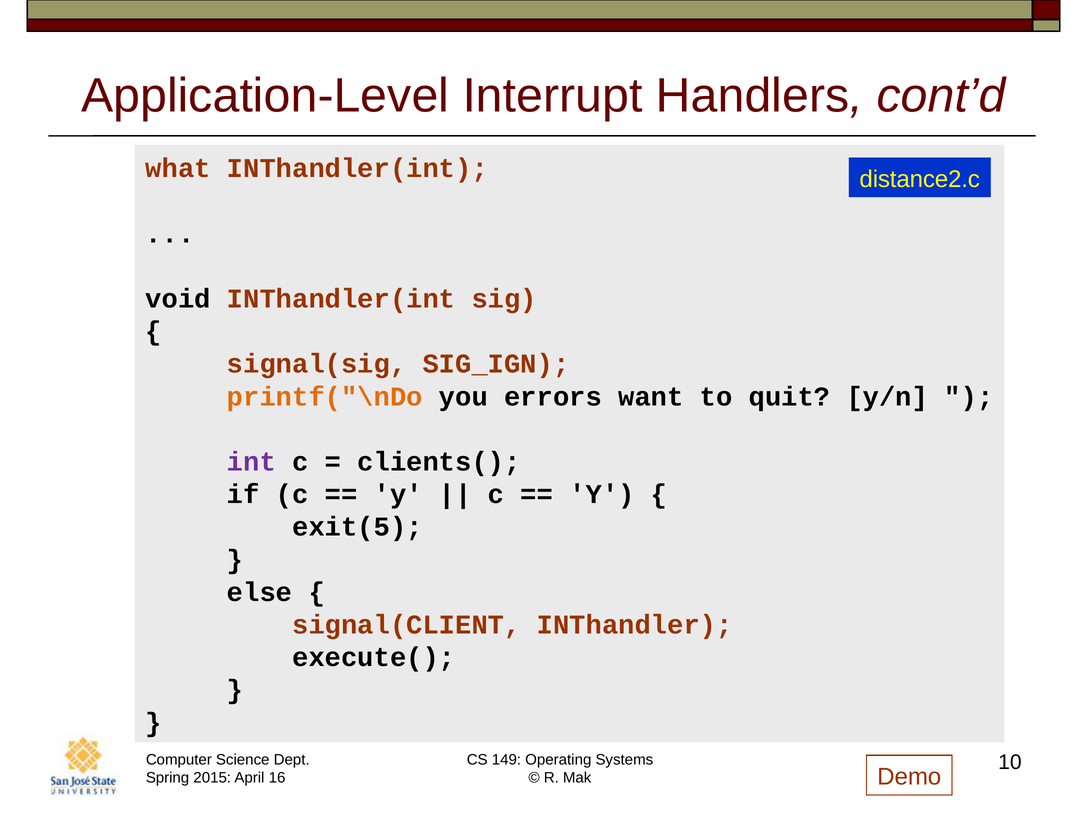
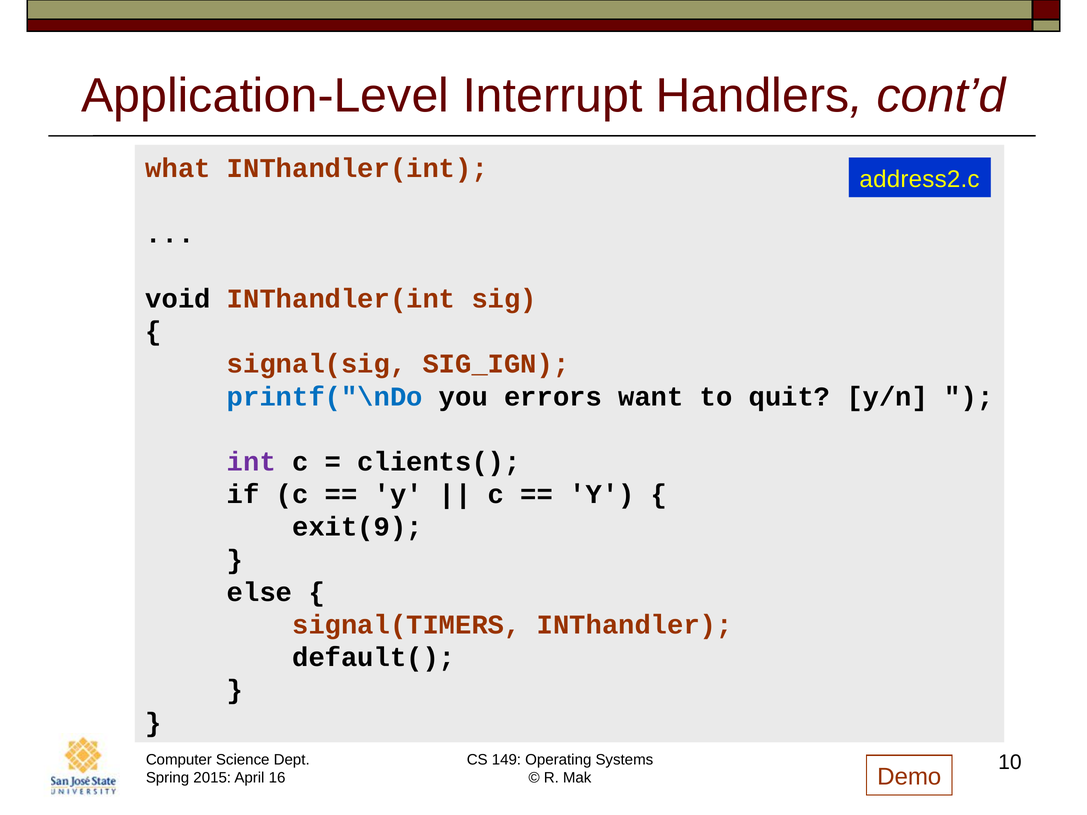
distance2.c: distance2.c -> address2.c (920, 179)
printf("\nDo colour: orange -> blue (325, 397)
exit(5: exit(5 -> exit(9 (357, 527)
signal(CLIENT: signal(CLIENT -> signal(TIMERS (406, 625)
execute(: execute( -> default( (374, 658)
